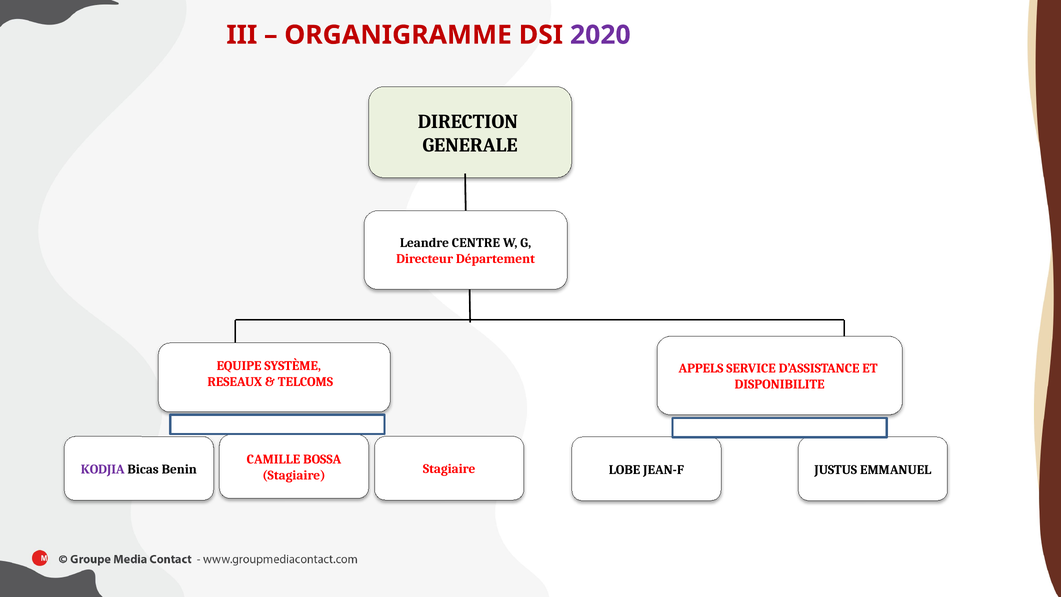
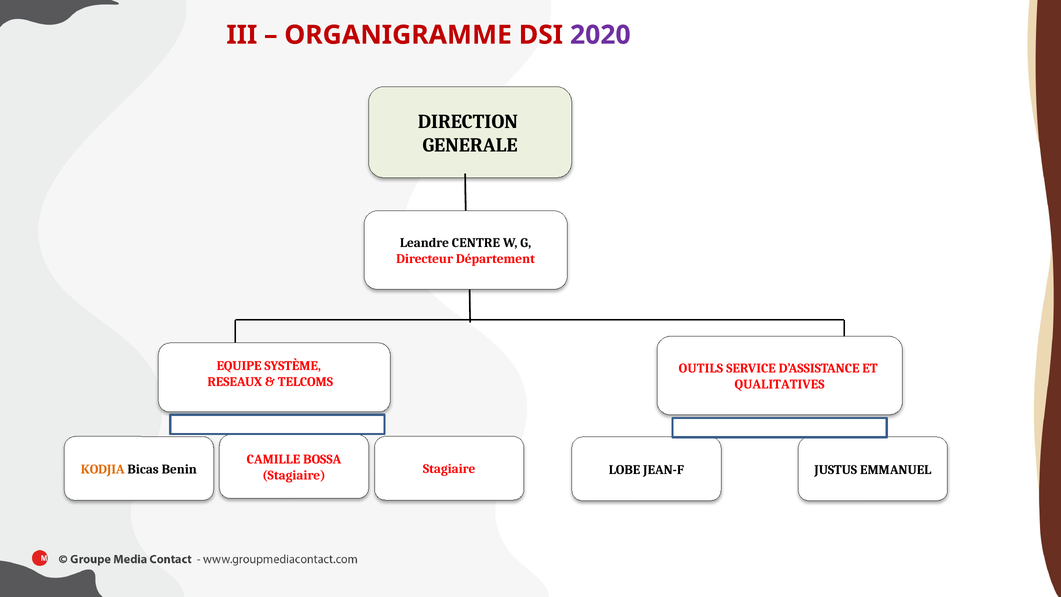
APPELS: APPELS -> OUTILS (701, 368)
DISPONIBILITE: DISPONIBILITE -> QUALITATIVES (780, 384)
KODJIA colour: purple -> orange (103, 469)
